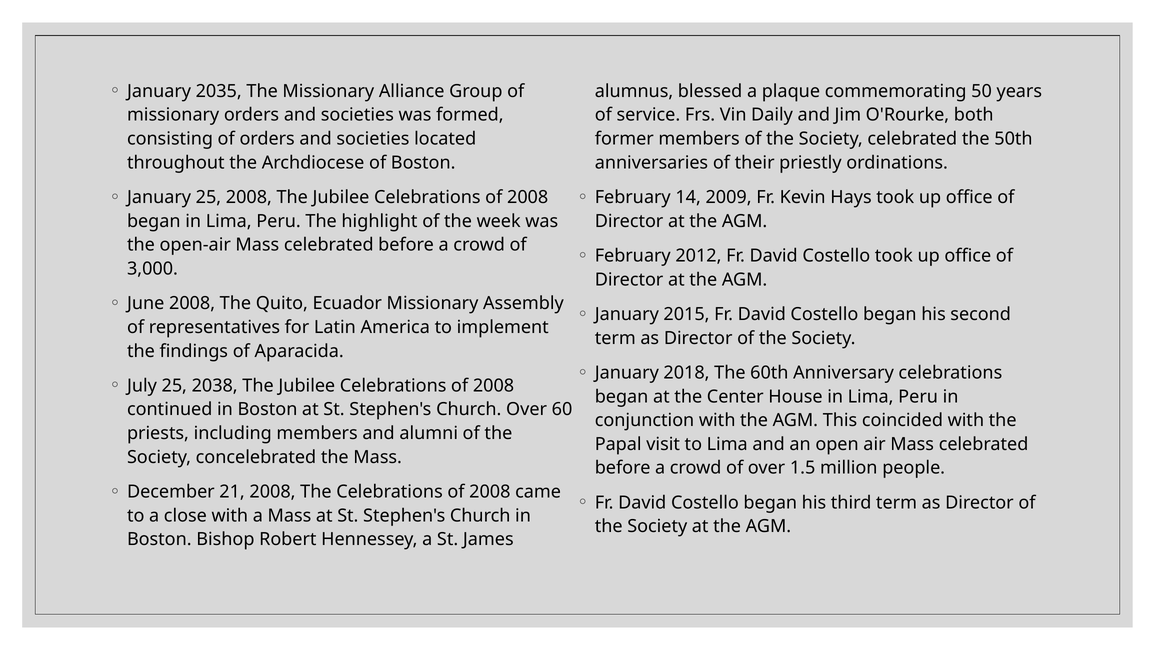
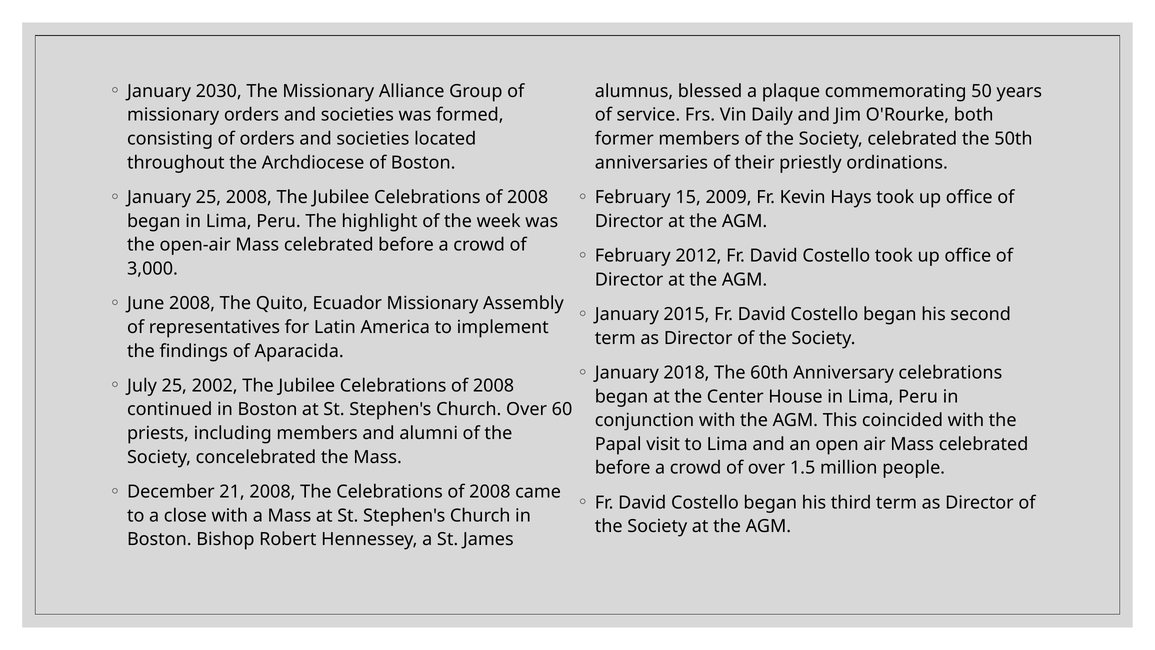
2035: 2035 -> 2030 (219, 91)
14: 14 -> 15 (688, 197)
2038: 2038 -> 2002 (215, 386)
